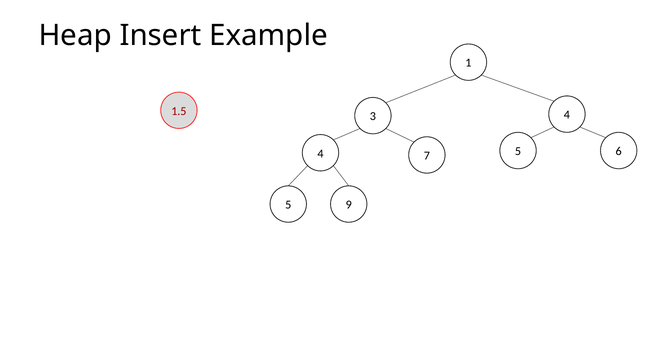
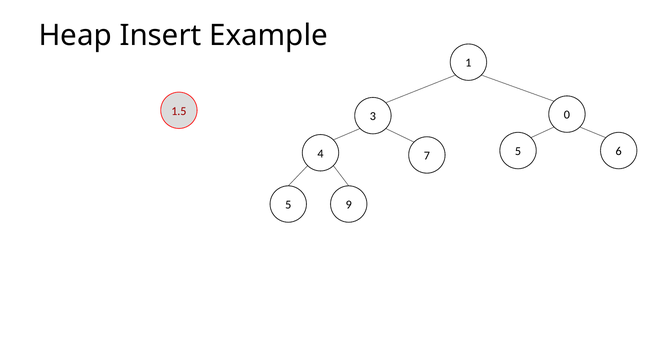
3 4: 4 -> 0 (567, 115)
